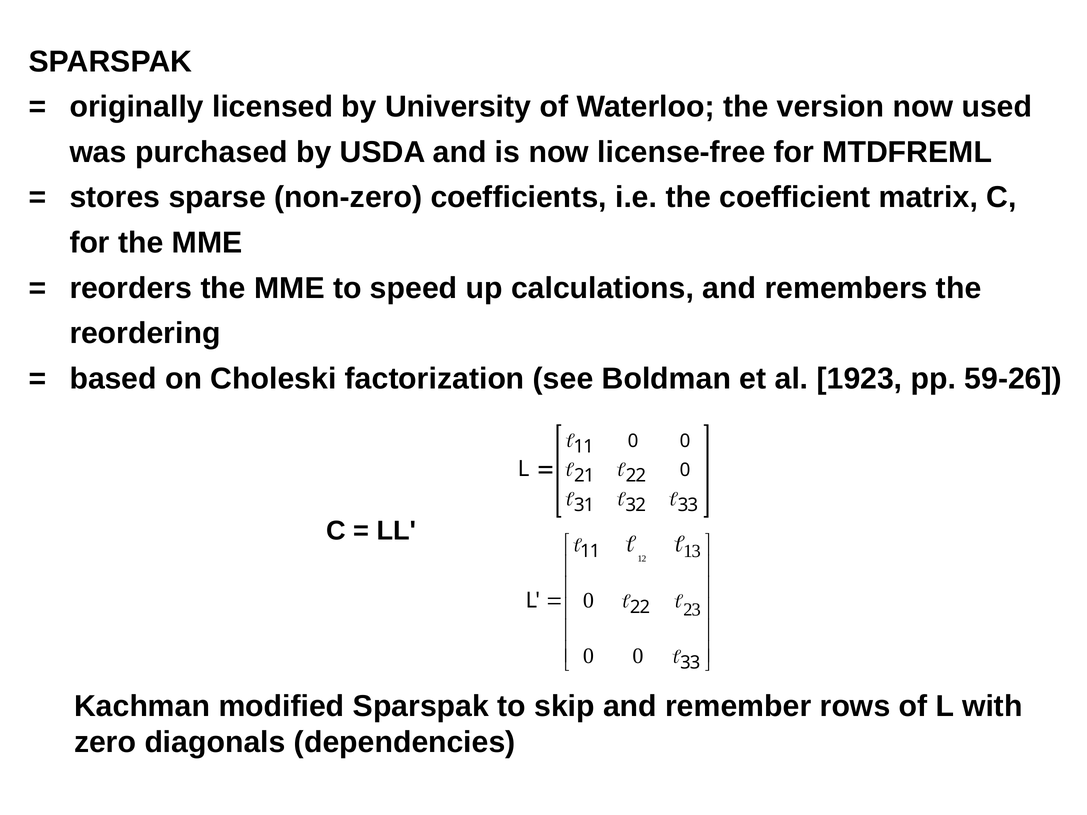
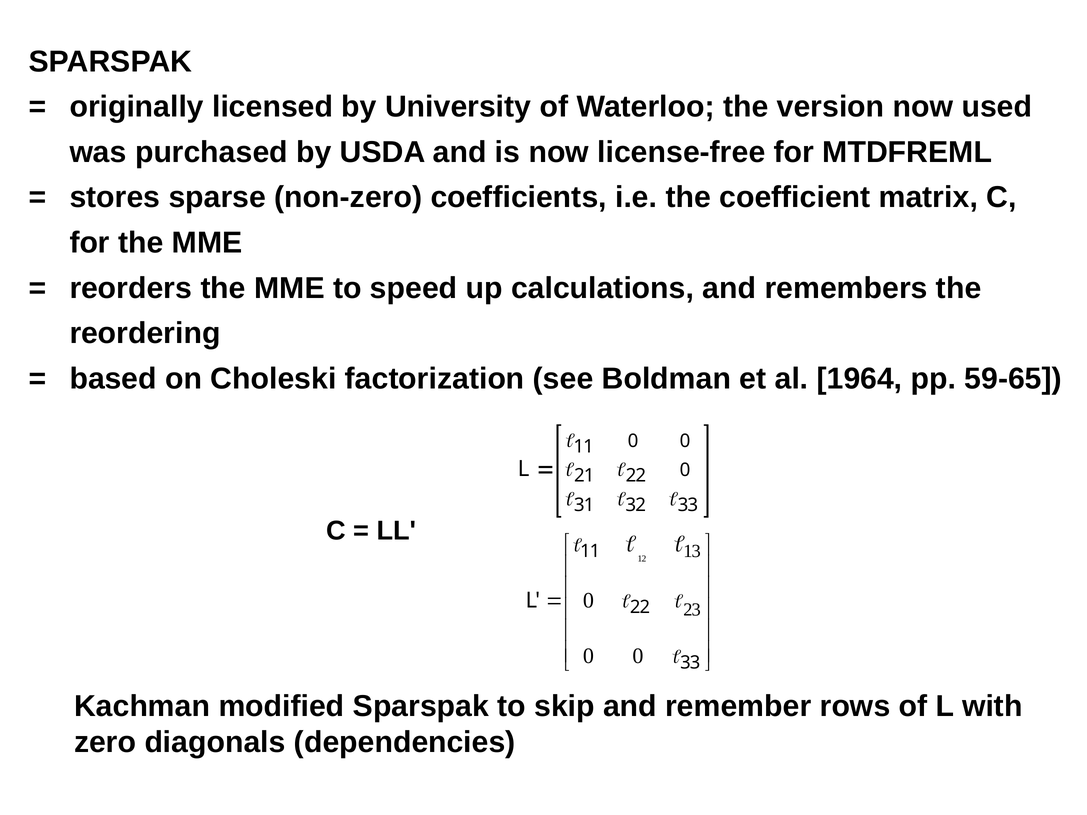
1923: 1923 -> 1964 (859, 379)
59-26: 59-26 -> 59-65 (1013, 379)
